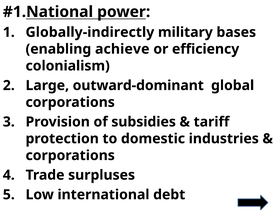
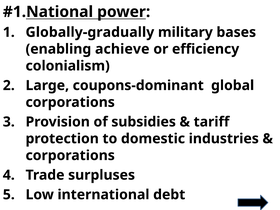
Globally-indirectly: Globally-indirectly -> Globally-gradually (90, 32)
outward-dominant: outward-dominant -> coupons-dominant (138, 85)
